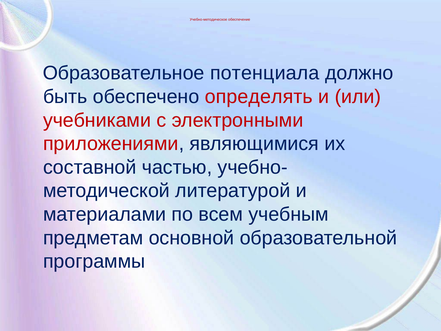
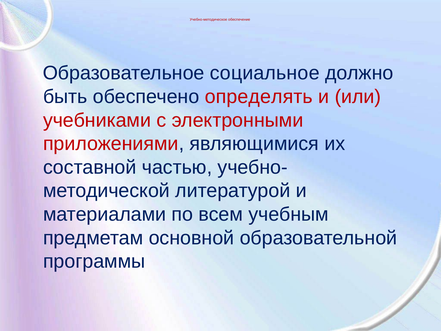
потенциала: потенциала -> социальное (265, 73)
